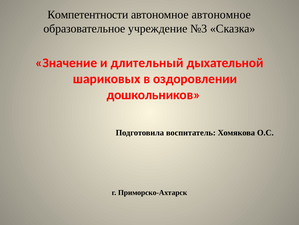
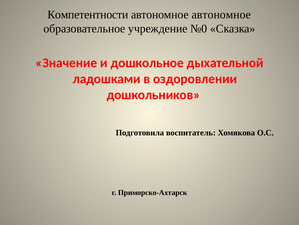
№3: №3 -> №0 (199, 28)
длительный: длительный -> дошкольное (147, 63)
шариковых: шариковых -> ладошками (107, 79)
